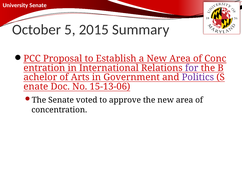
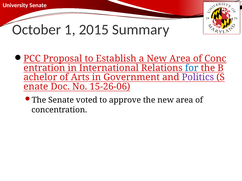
5: 5 -> 1 (70, 30)
for colour: purple -> blue (192, 68)
15-13-06: 15-13-06 -> 15-26-06 (110, 87)
